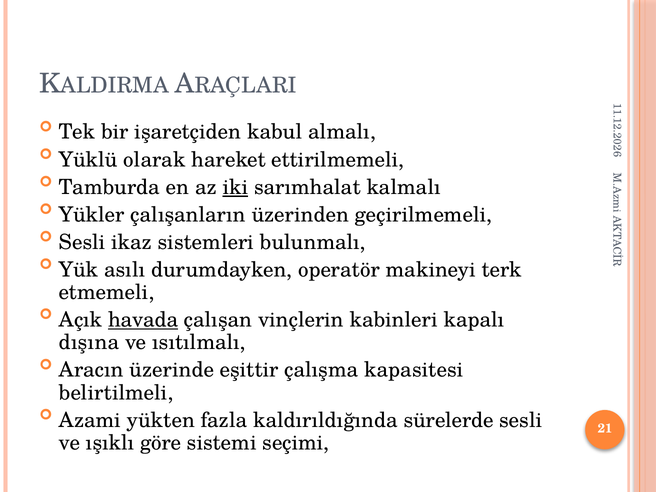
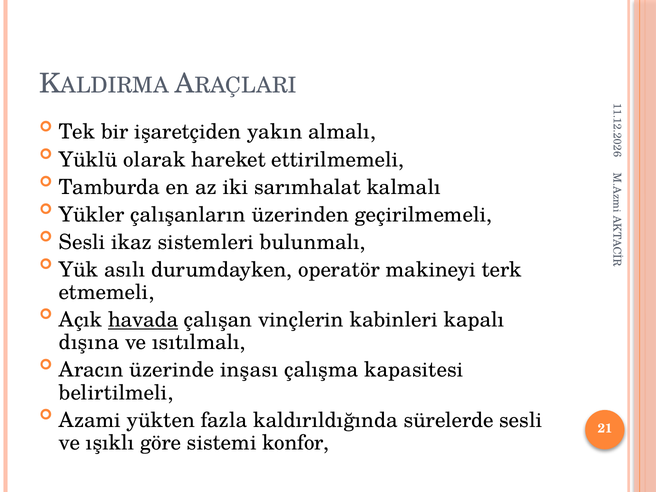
kabul: kabul -> yakın (275, 132)
iki underline: present -> none (235, 187)
eşittir: eşittir -> inşası (249, 370)
seçimi: seçimi -> konfor (296, 443)
